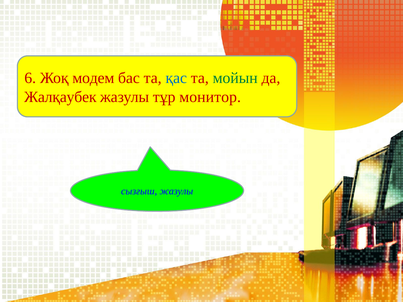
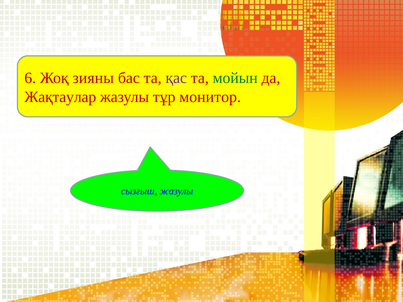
модем: модем -> зияны (93, 78)
қас colour: blue -> purple (176, 78)
Жалқаубек: Жалқаубек -> Жақтаулар (60, 97)
